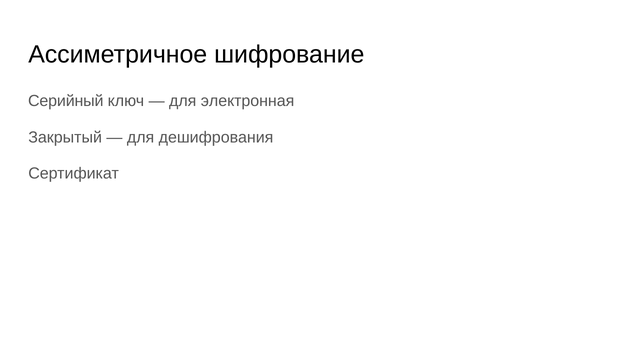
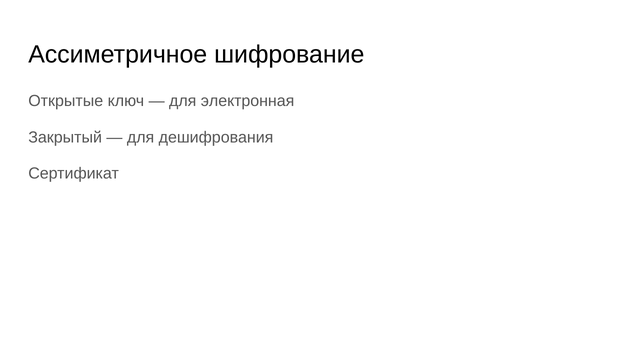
Серийный: Серийный -> Открытые (66, 101)
